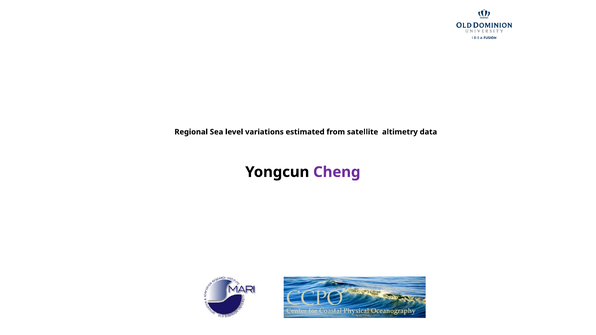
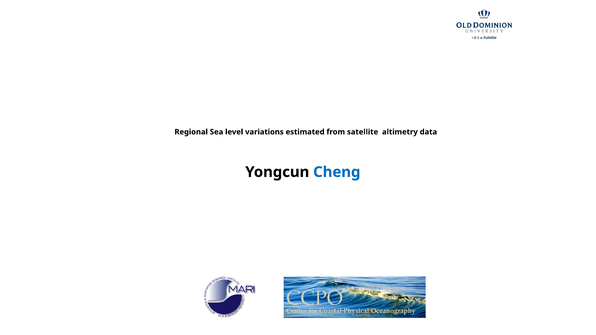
Cheng colour: purple -> blue (337, 172)
